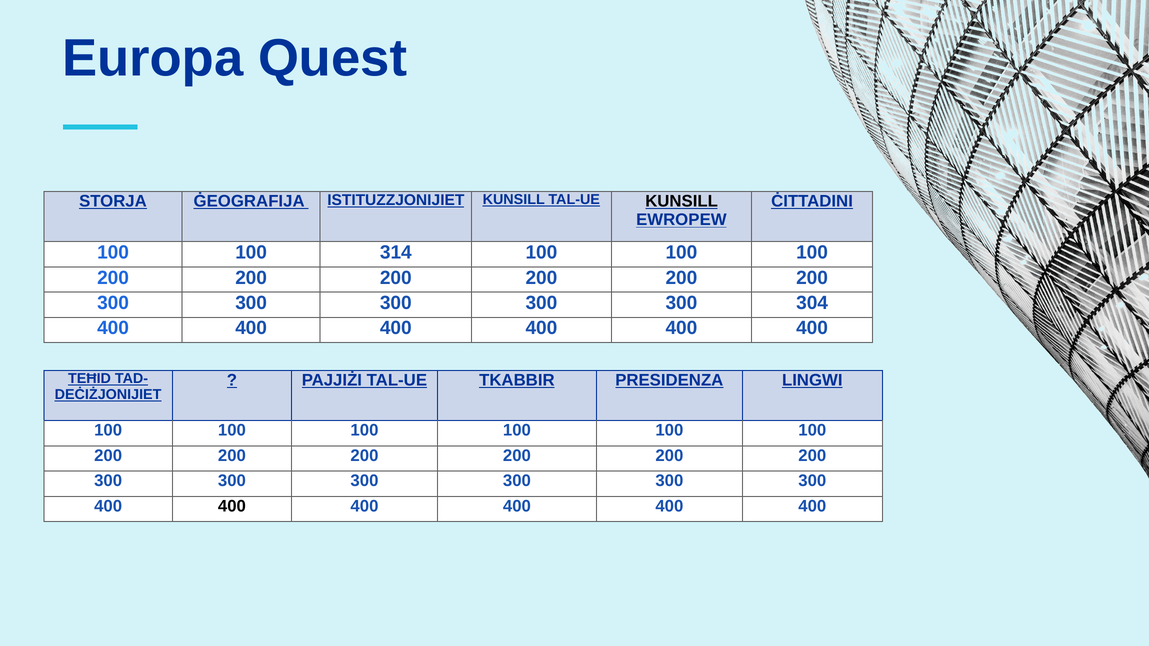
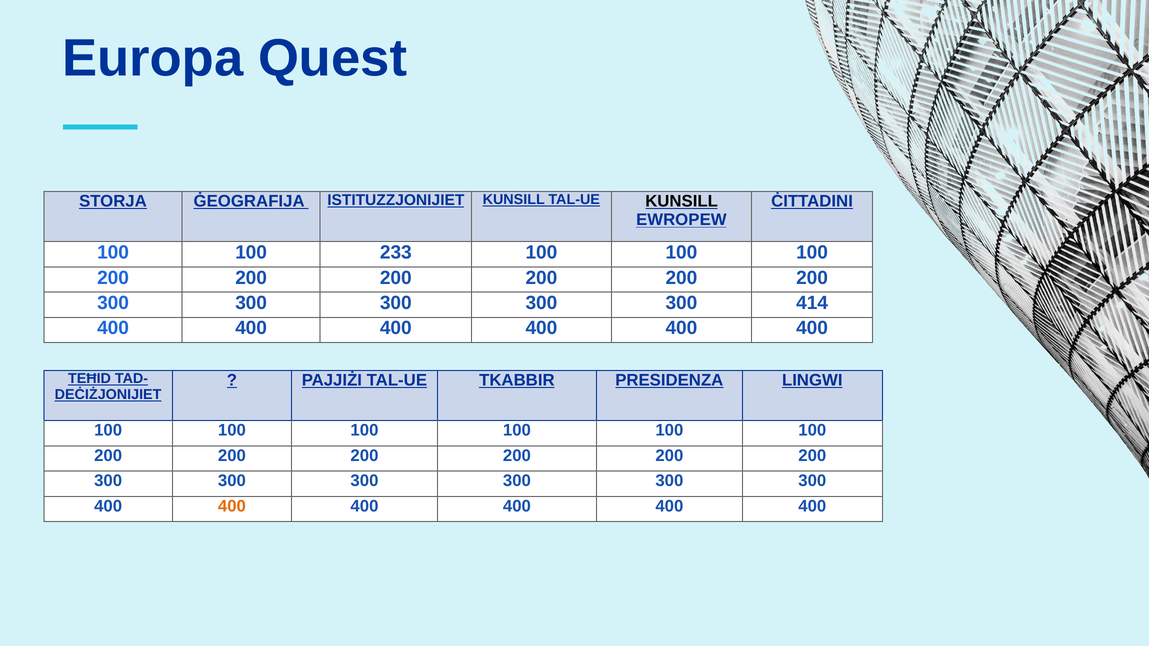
314: 314 -> 233 (396, 253)
304: 304 -> 414 (812, 303)
400 colour: black -> orange (232, 506)
